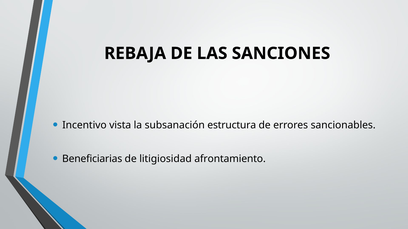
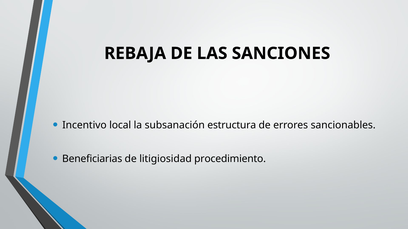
vista: vista -> local (120, 125)
afrontamiento: afrontamiento -> procedimiento (230, 159)
